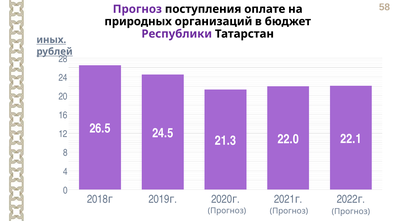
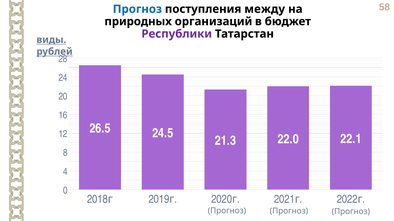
Прогноз colour: purple -> blue (137, 9)
оплате: оплате -> между (265, 9)
иных: иных -> виды (51, 40)
